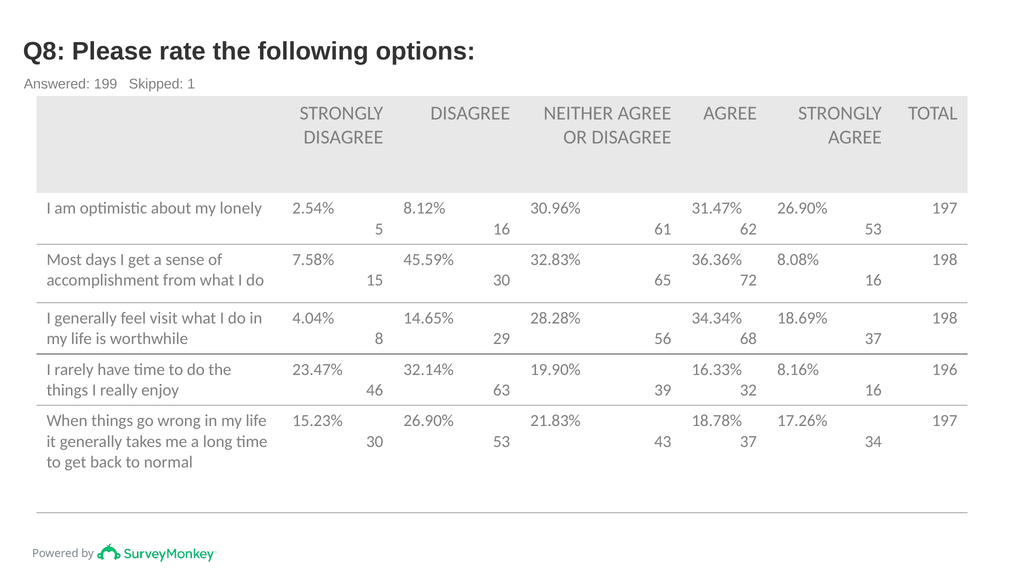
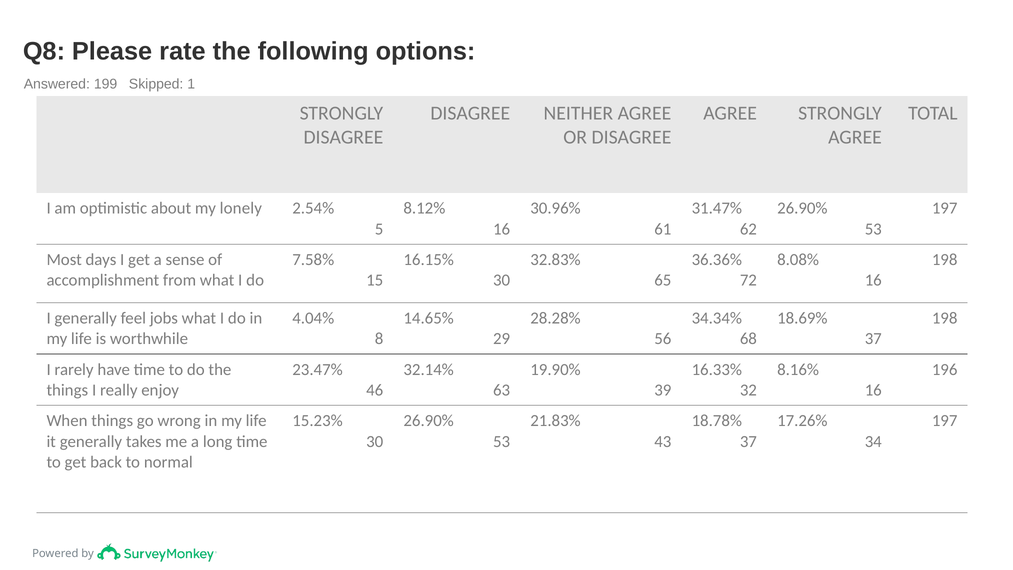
45.59%: 45.59% -> 16.15% (429, 260)
visit: visit -> jobs (164, 318)
